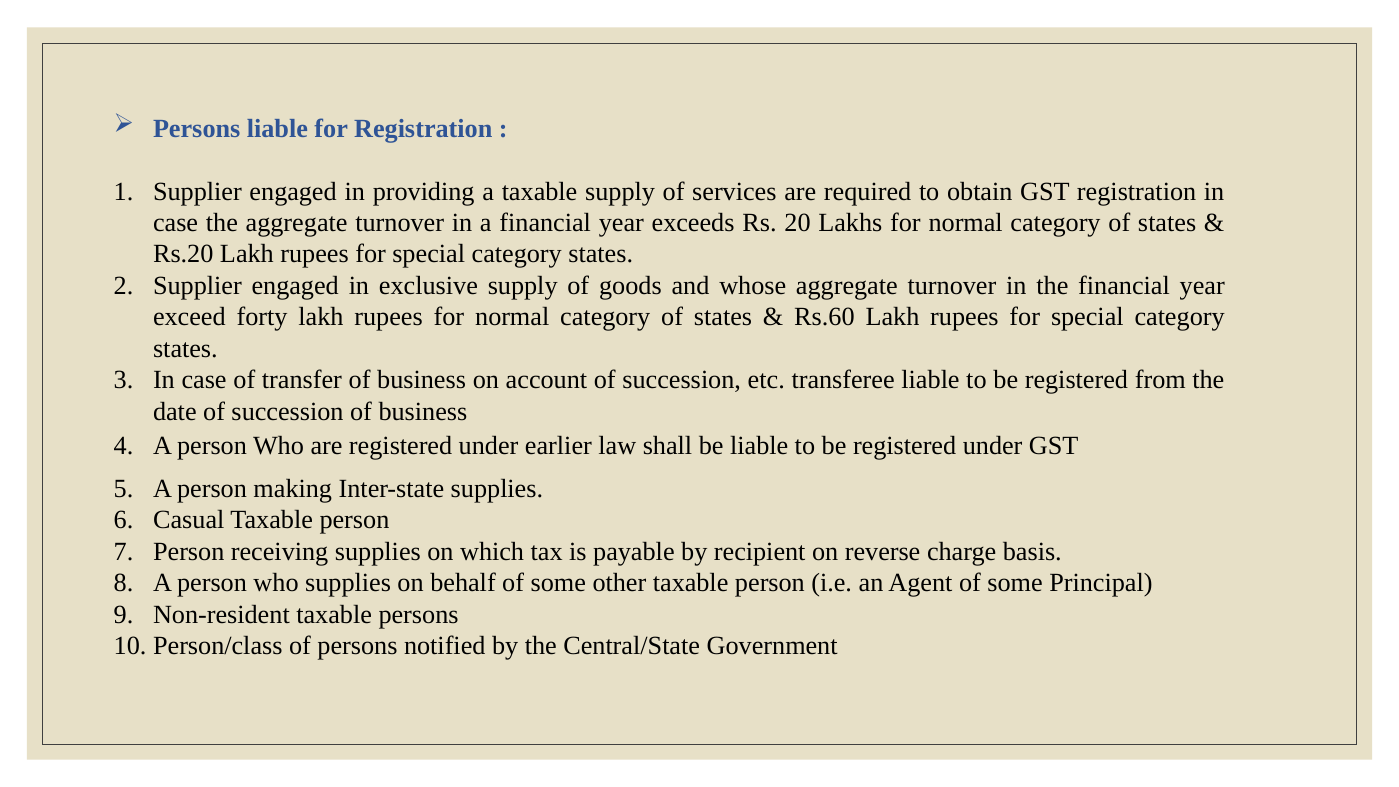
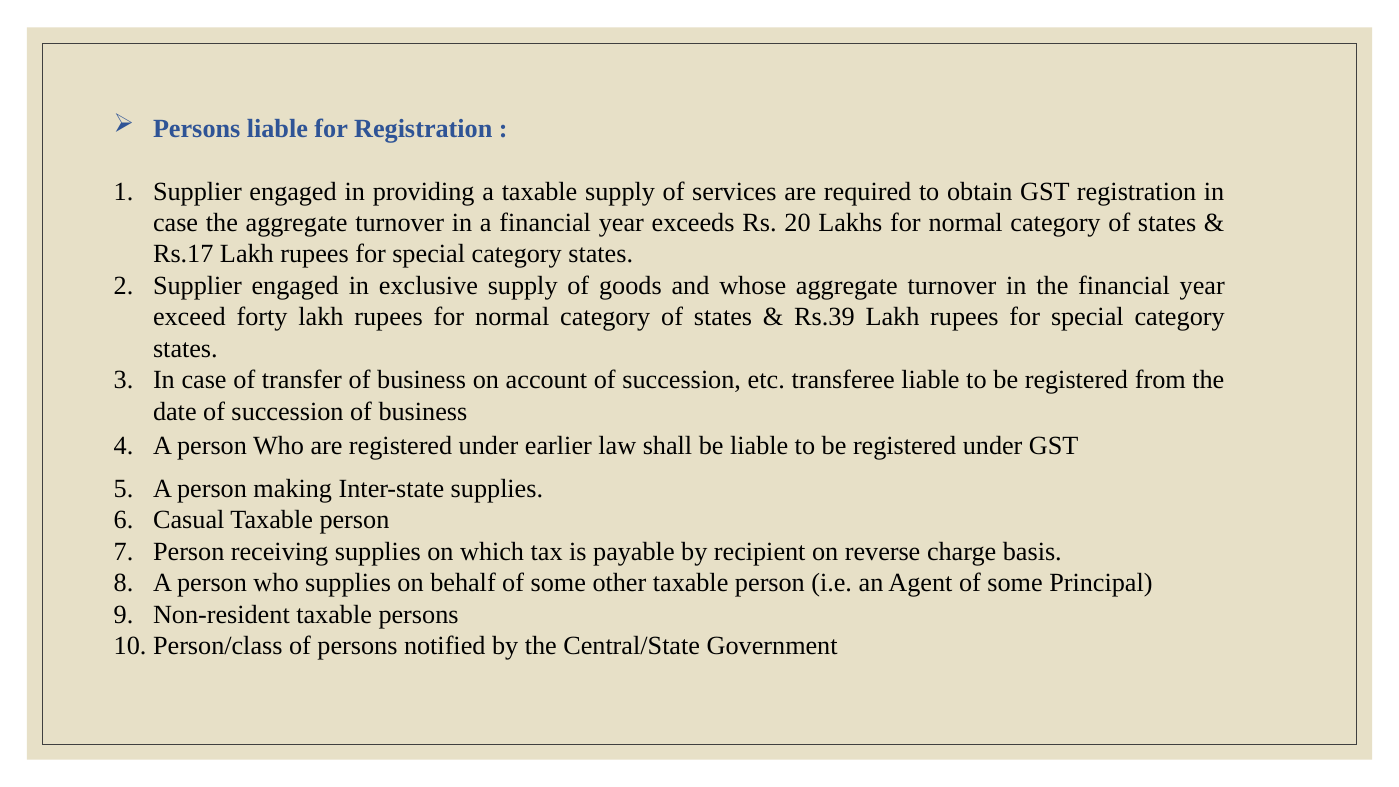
Rs.20: Rs.20 -> Rs.17 (183, 254)
Rs.60: Rs.60 -> Rs.39 (824, 317)
